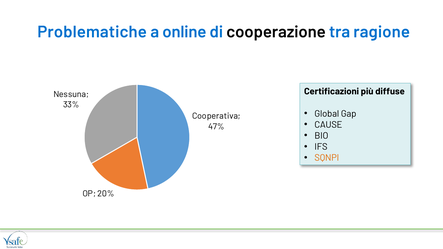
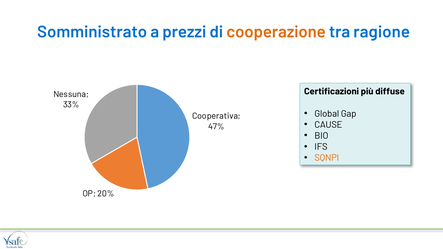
Problematiche: Problematiche -> Somministrato (92, 32)
online: online -> prezzi (184, 32)
cooperazione colour: black -> orange (276, 32)
